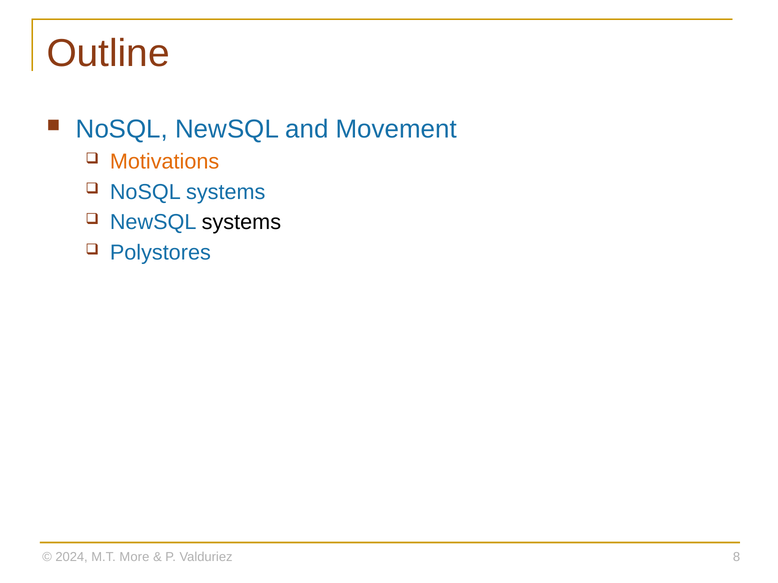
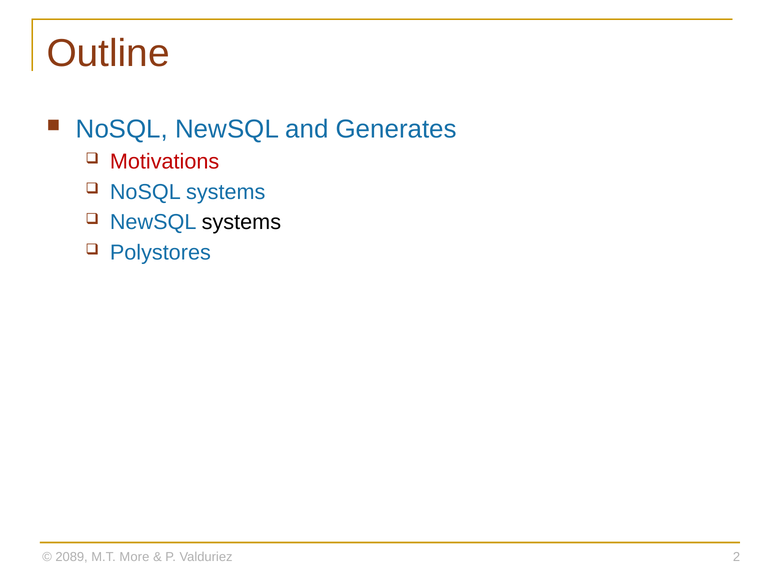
Movement: Movement -> Generates (396, 129)
Motivations colour: orange -> red (165, 162)
2024: 2024 -> 2089 (72, 557)
8: 8 -> 2 (737, 557)
